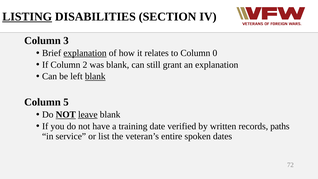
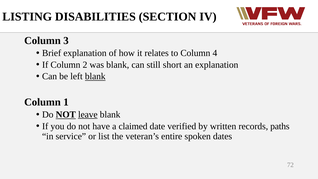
LISTING underline: present -> none (27, 17)
explanation underline: present -> none (85, 53)
0: 0 -> 4 (215, 53)
grant: grant -> short (172, 65)
5: 5 -> 1 (66, 102)
training: training -> claimed (133, 126)
